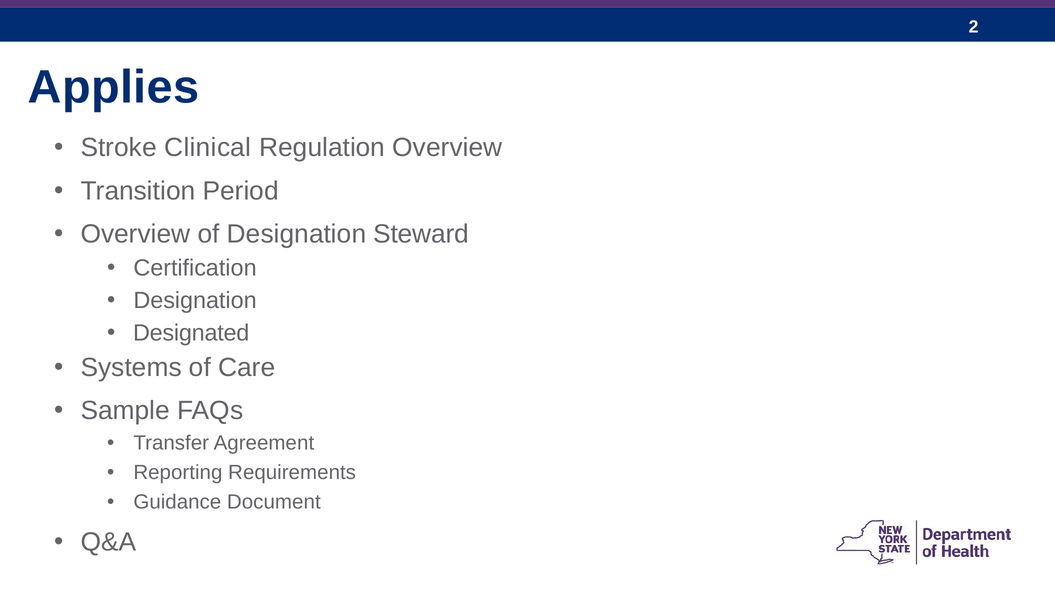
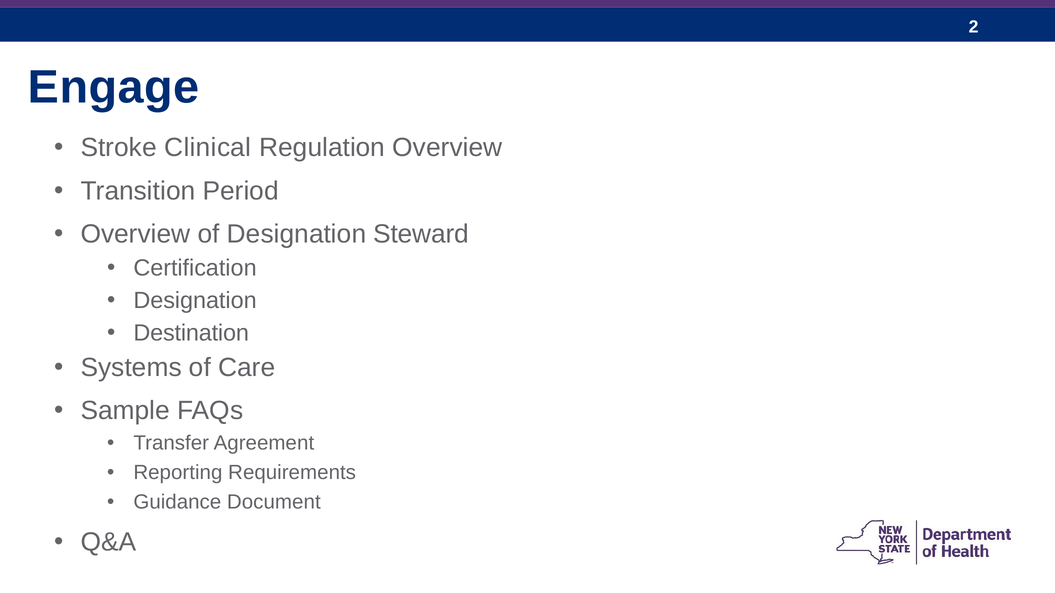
Applies: Applies -> Engage (114, 87)
Designated: Designated -> Destination (191, 333)
